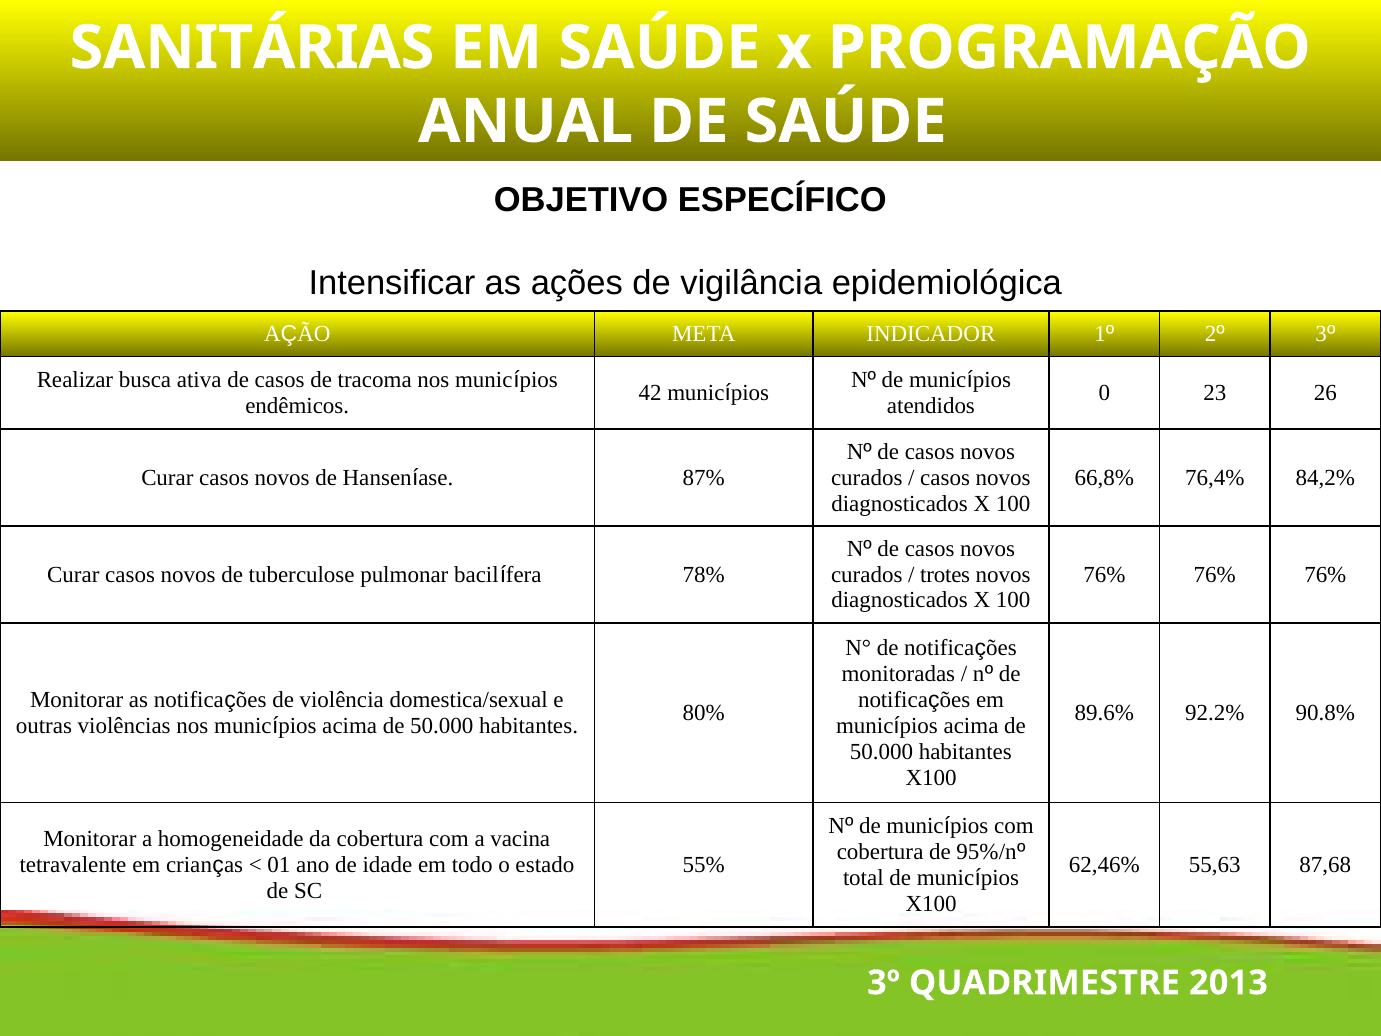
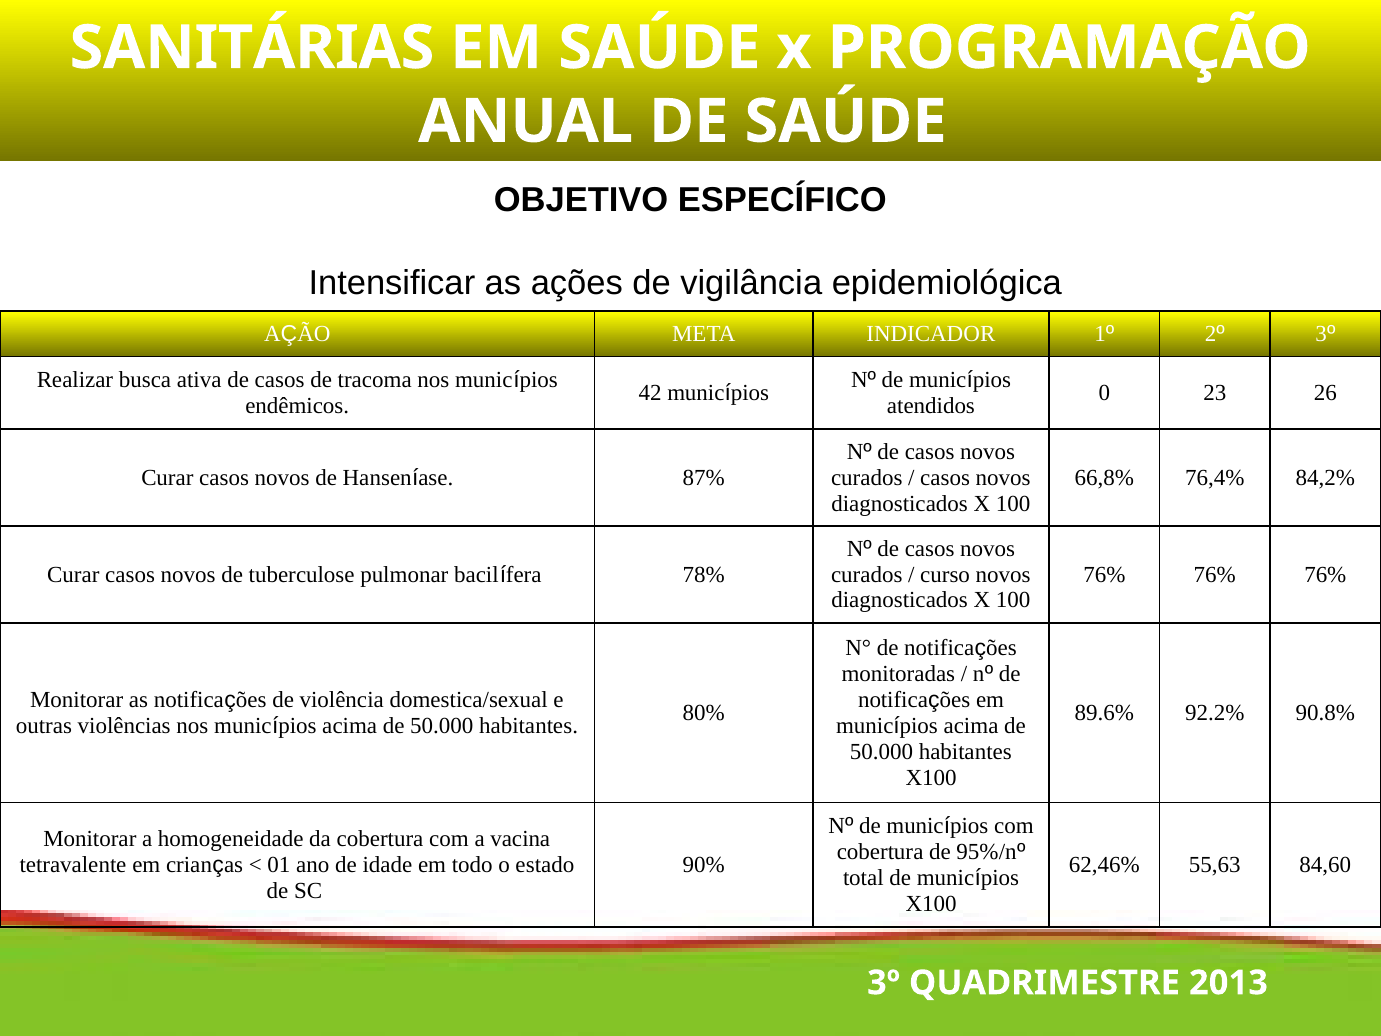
trotes: trotes -> curso (945, 575)
55%: 55% -> 90% (704, 864)
87,68: 87,68 -> 84,60 (1325, 864)
